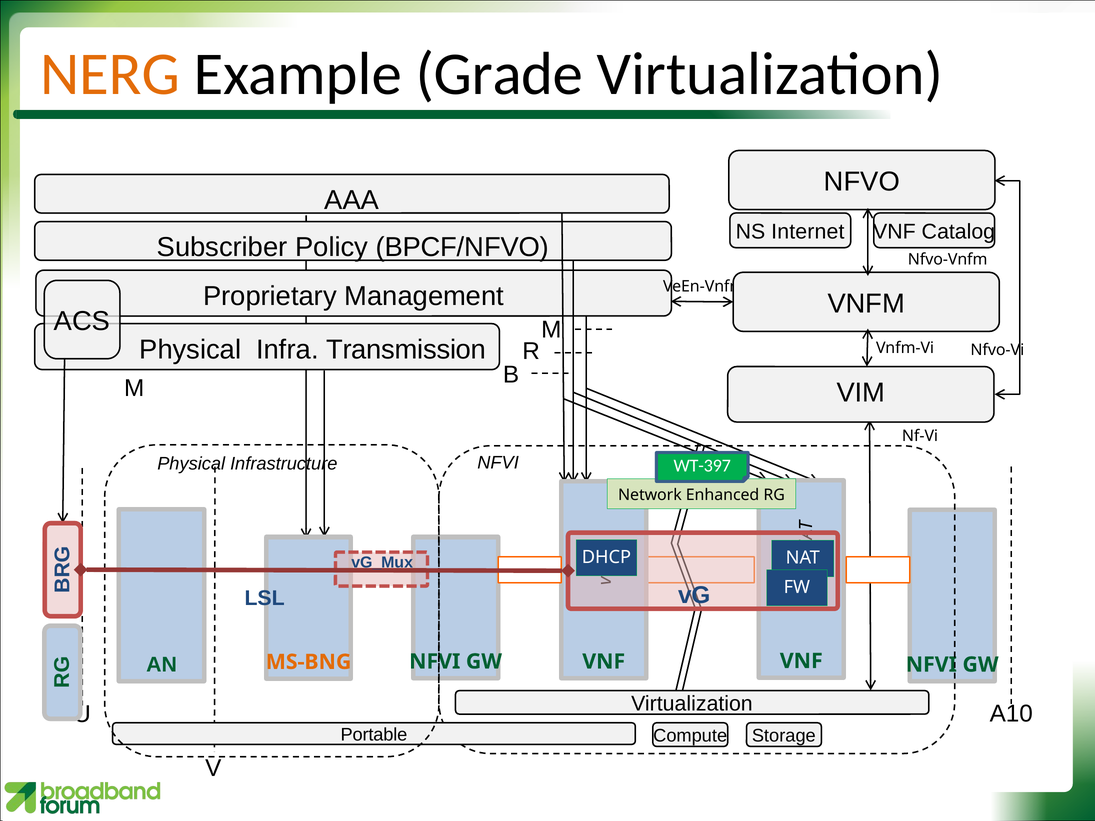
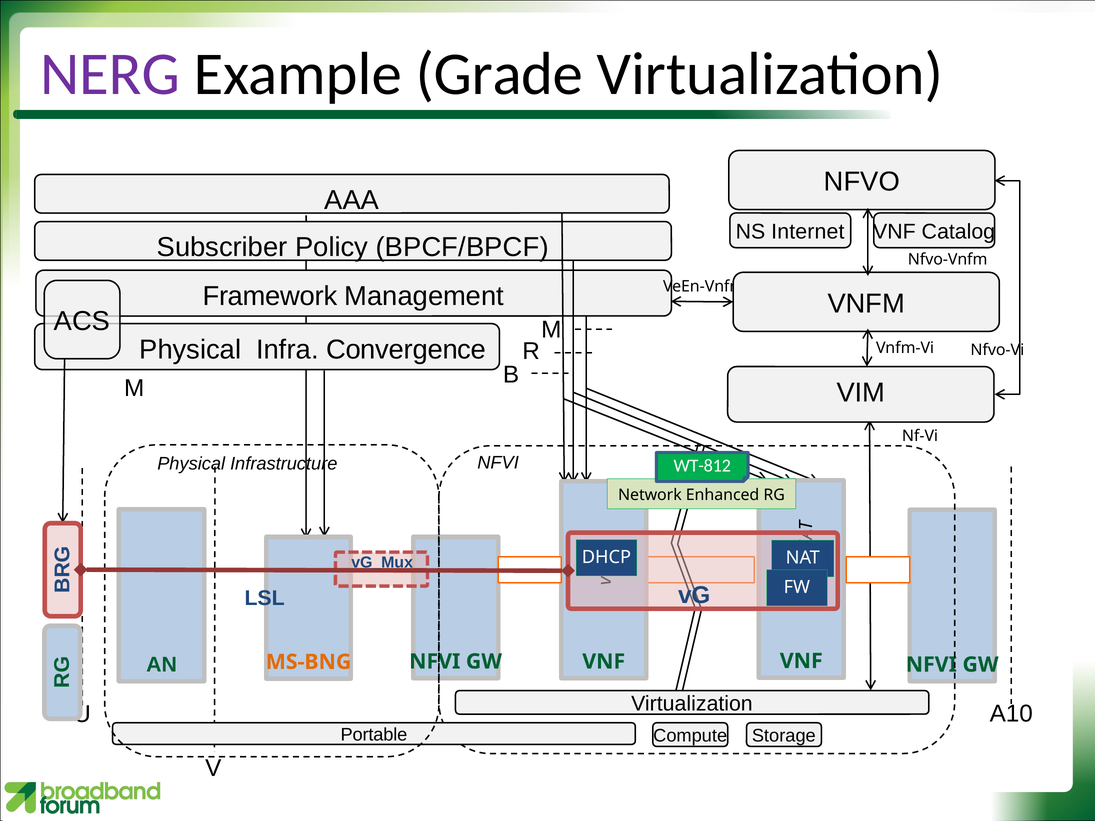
NERG colour: orange -> purple (110, 74)
BPCF/NFVO: BPCF/NFVO -> BPCF/BPCF (462, 247)
Proprietary: Proprietary -> Framework (270, 296)
Transmission: Transmission -> Convergence (406, 350)
WT-397: WT-397 -> WT-812 (702, 466)
